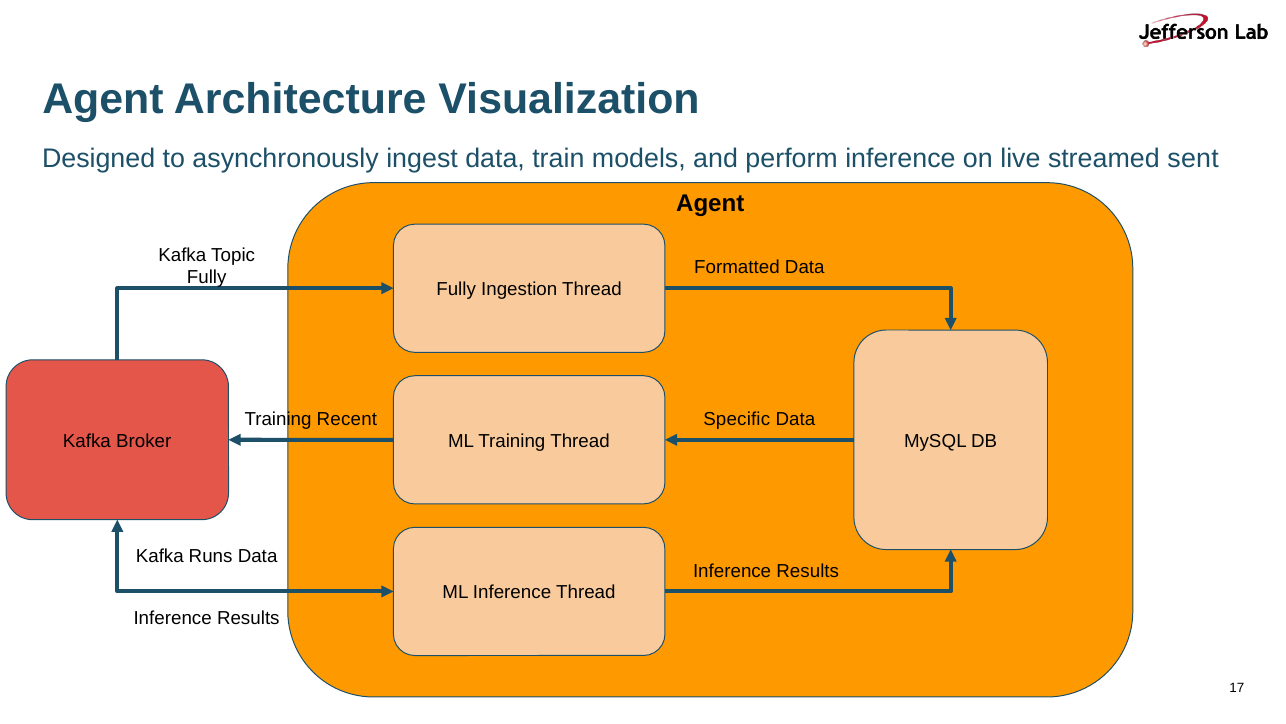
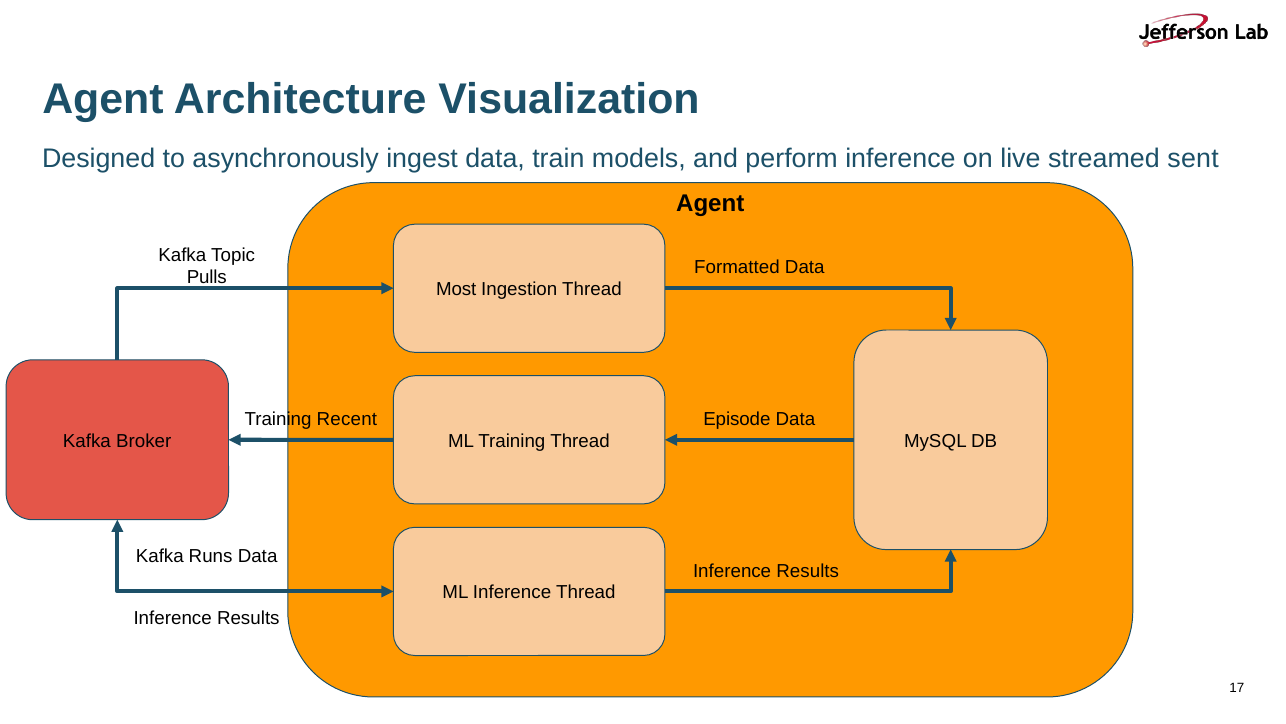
Fully: Fully -> Pulls (207, 277)
Fully: Fully -> Most (456, 289)
Specific: Specific -> Episode (737, 419)
